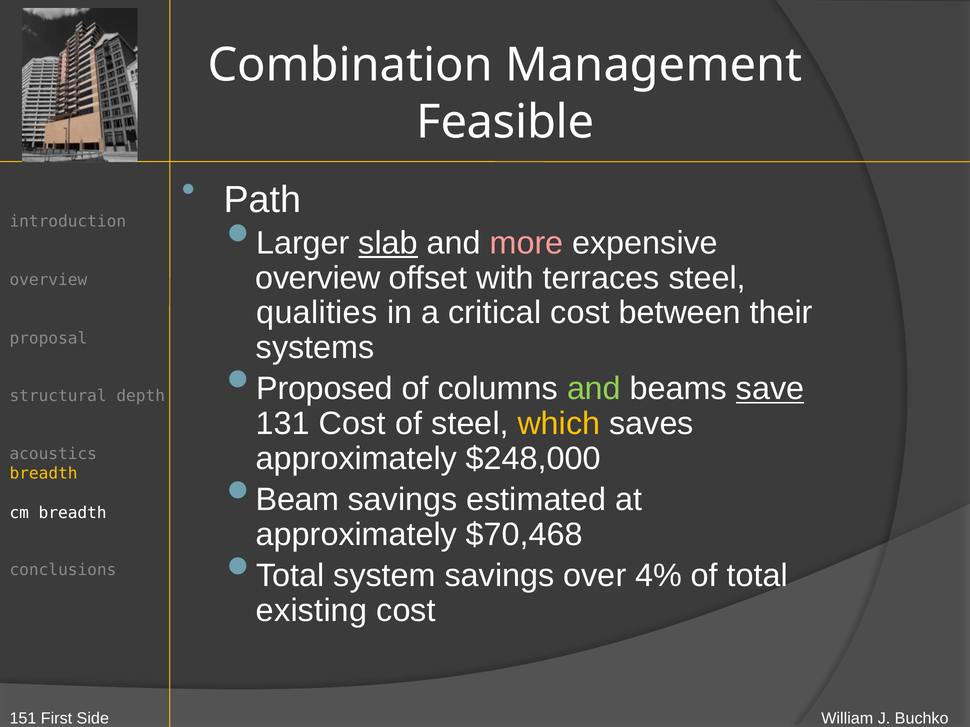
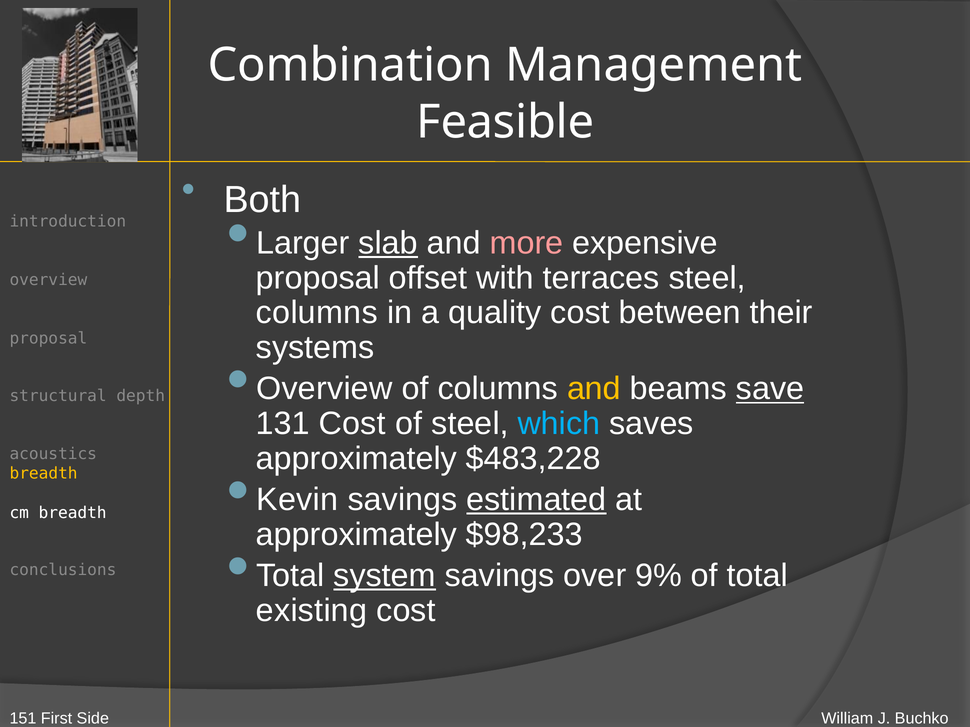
Path: Path -> Both (263, 200)
overview: overview -> proposal (318, 278)
qualities: qualities -> columns (317, 313)
critical: critical -> quality (495, 313)
Proposed: Proposed -> Overview (324, 389)
and colour: light green -> yellow (594, 389)
which colour: yellow -> light blue (559, 424)
$248,000: $248,000 -> $483,228 (533, 459)
Beam: Beam -> Kevin (297, 500)
estimated underline: none -> present (536, 500)
$70,468: $70,468 -> $98,233 (524, 535)
system underline: none -> present (385, 576)
4%: 4% -> 9% (659, 576)
